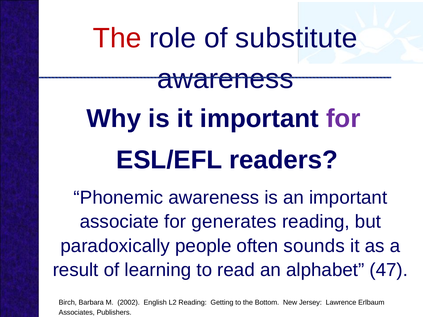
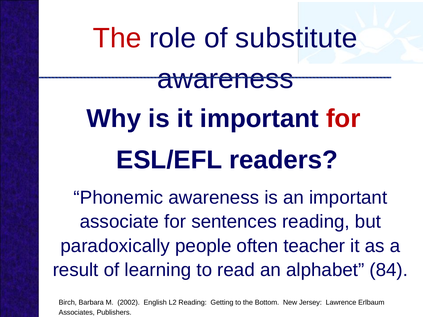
for colour: purple -> red (343, 119)
generates: generates -> sentences (234, 222)
sounds: sounds -> teacher (314, 246)
47: 47 -> 84 (389, 270)
